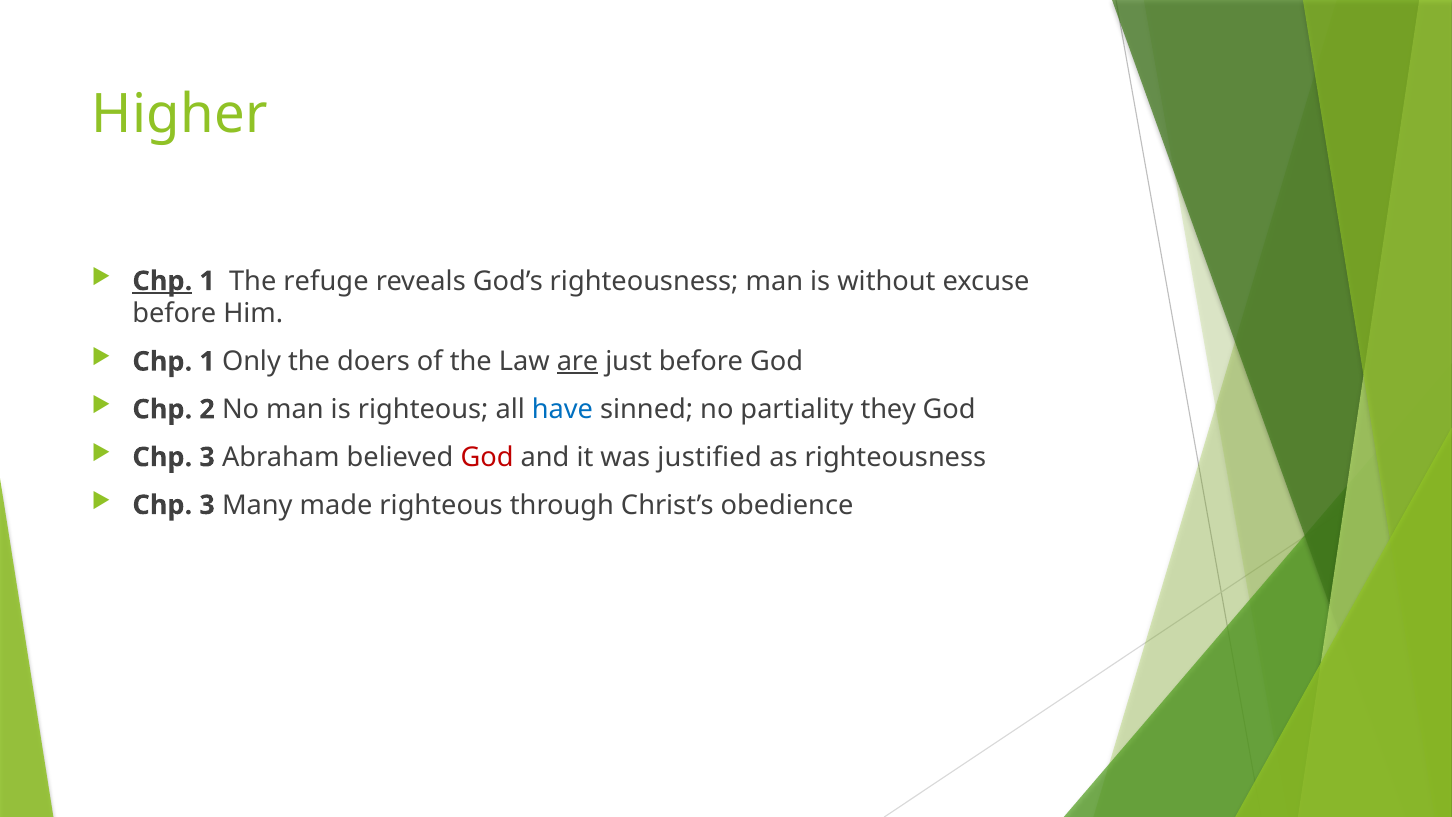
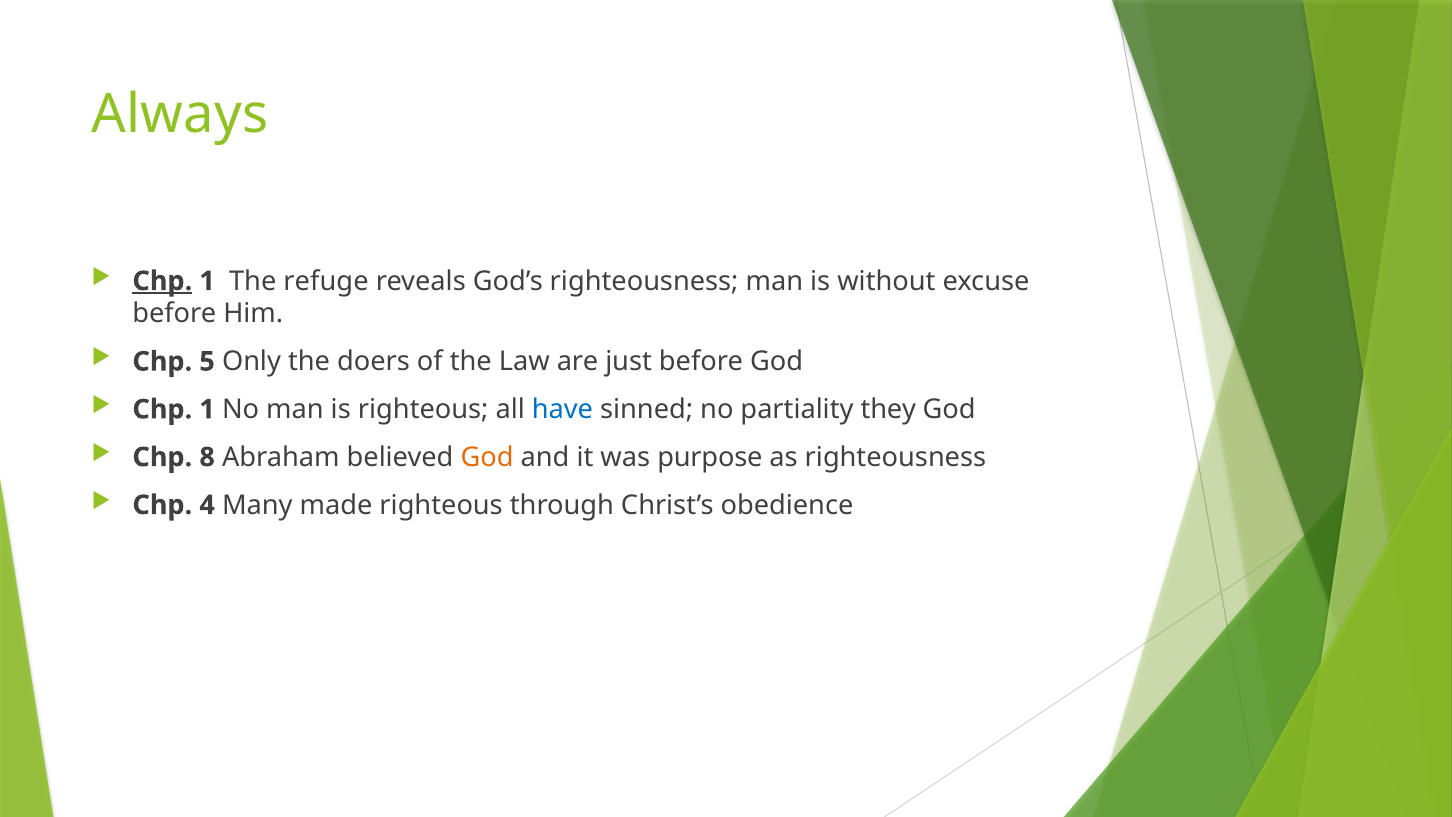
Higher: Higher -> Always (180, 115)
1: 1 -> 5 (207, 361)
are underline: present -> none (578, 361)
2: 2 -> 1 (207, 409)
3: 3 -> 8 (207, 457)
God colour: red -> orange (487, 457)
justified: justified -> purpose (710, 457)
3: 3 -> 4 (207, 505)
